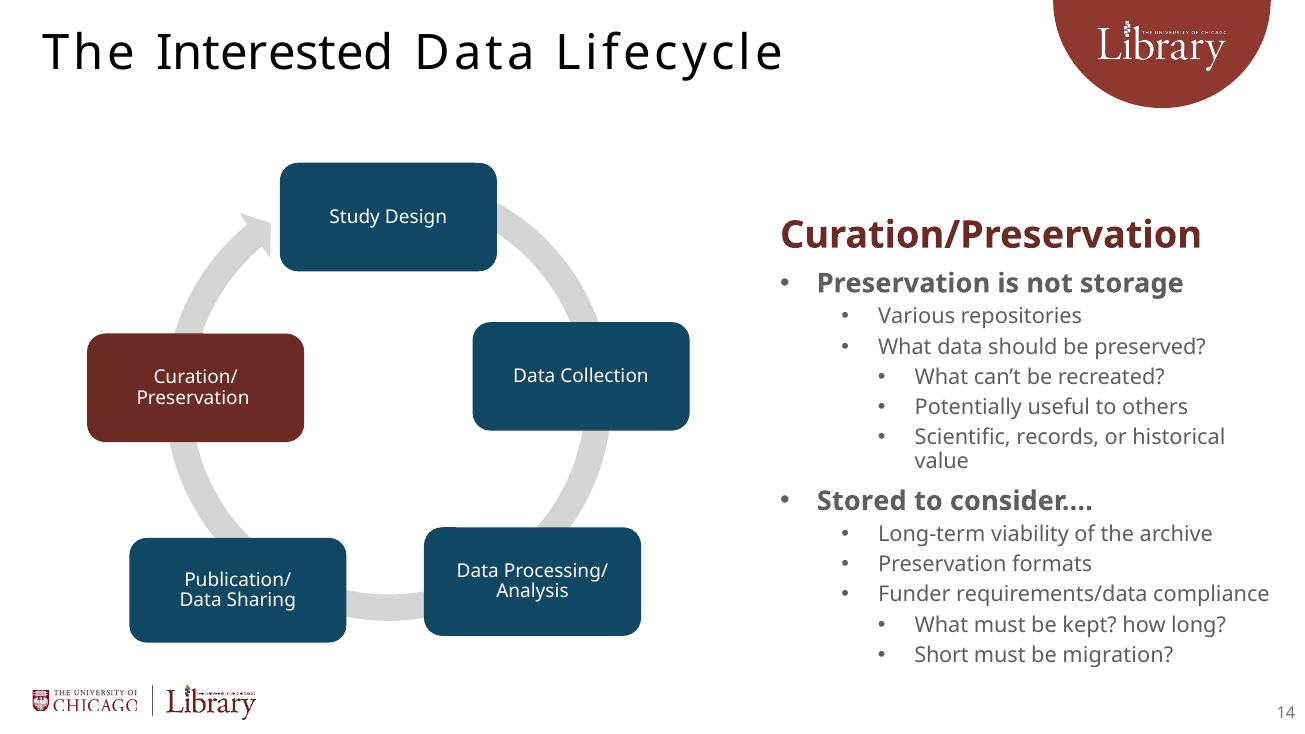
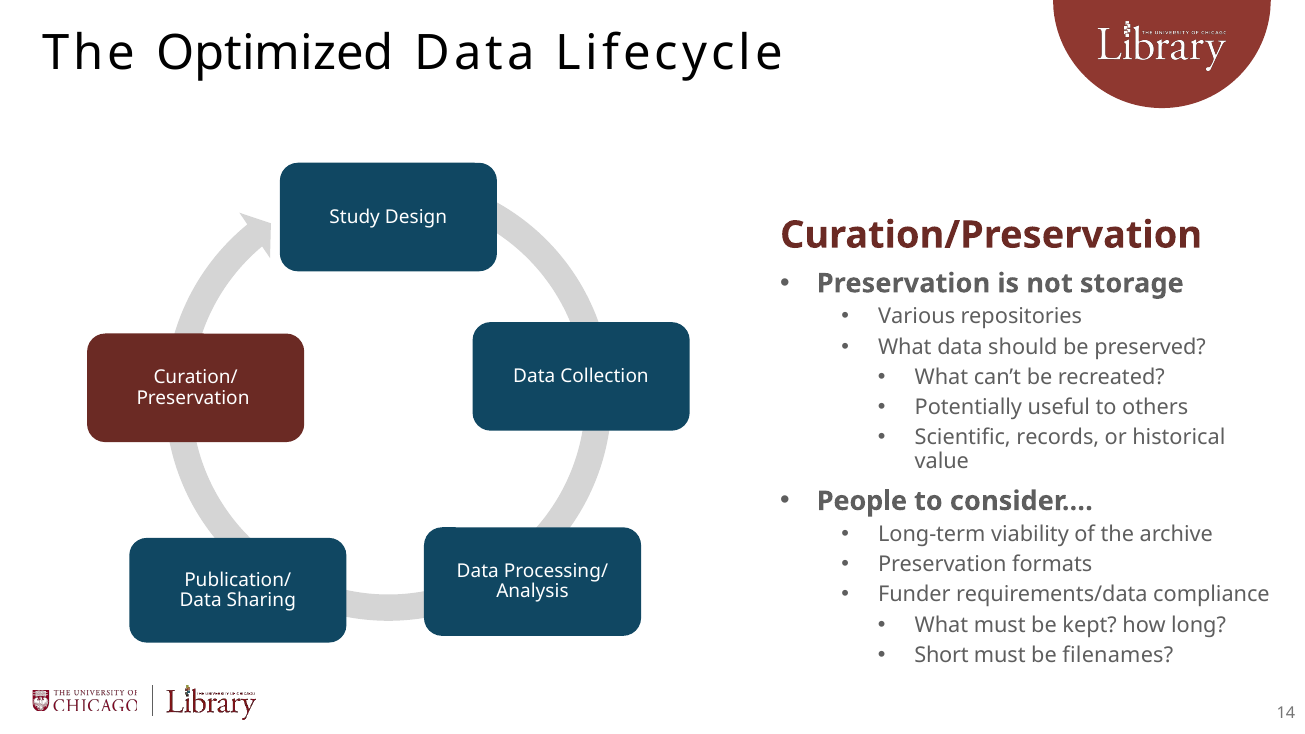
Interested: Interested -> Optimized (275, 53)
Stored: Stored -> People (862, 501)
migration: migration -> filenames (1118, 655)
